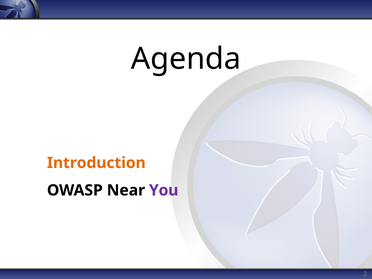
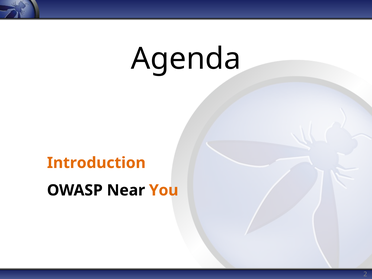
You colour: purple -> orange (164, 190)
